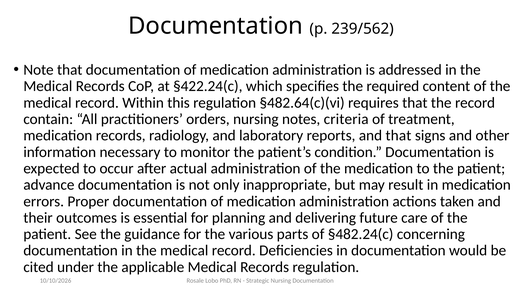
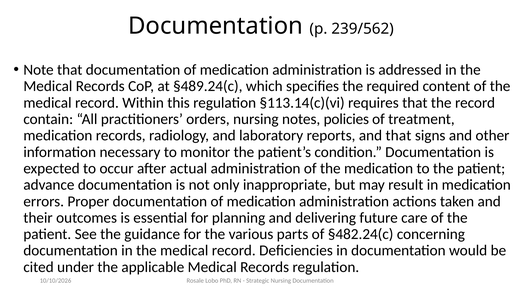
§422.24(c: §422.24(c -> §489.24(c (208, 86)
§482.64(c)(vi: §482.64(c)(vi -> §113.14(c)(vi (302, 103)
criteria: criteria -> policies (346, 119)
